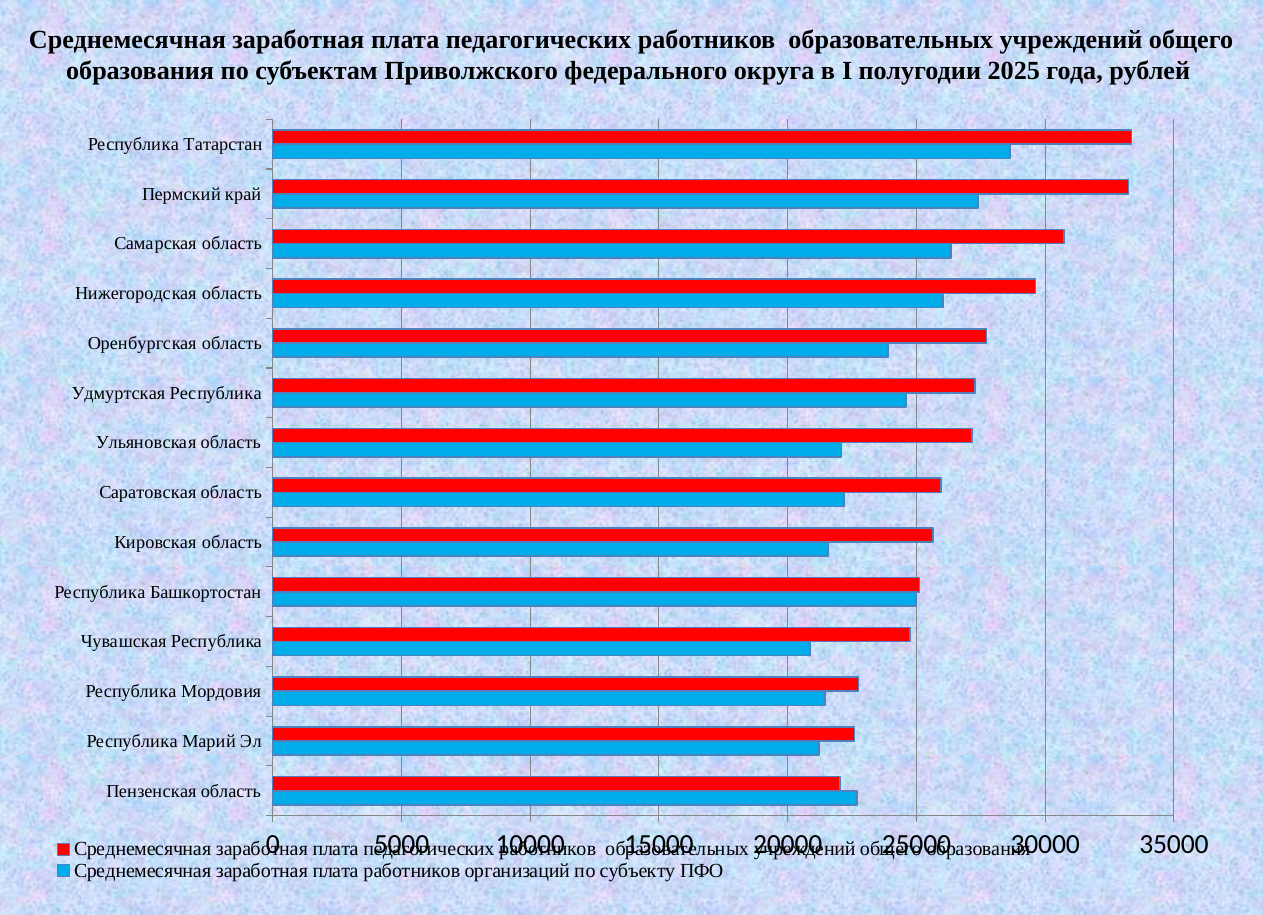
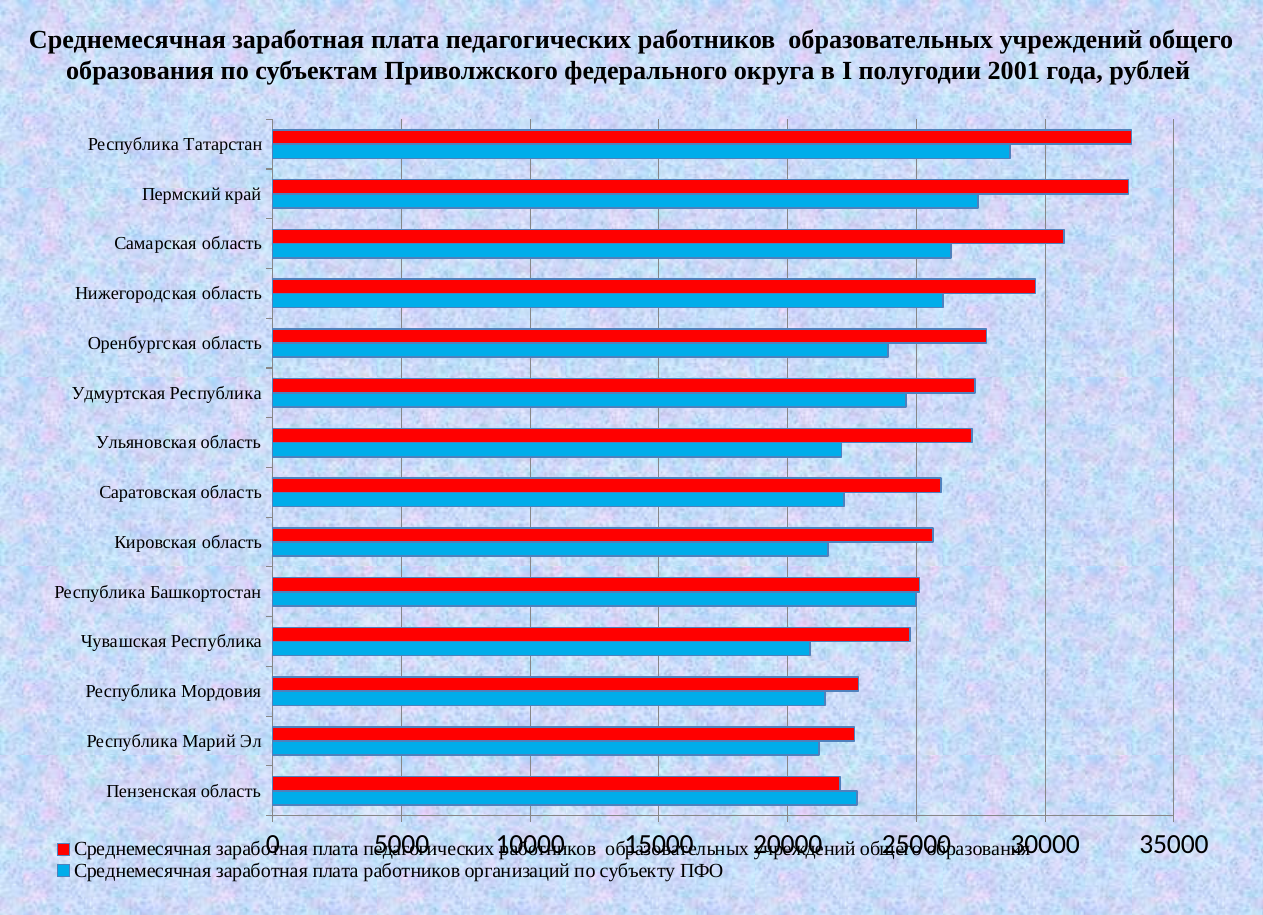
2025: 2025 -> 2001 (1014, 71)
